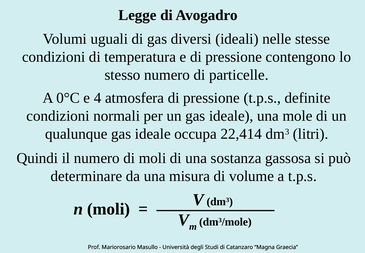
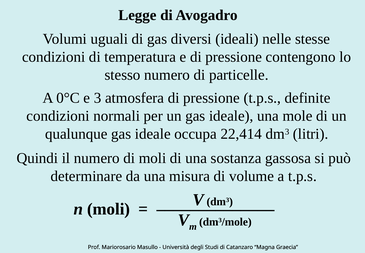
4: 4 -> 3 (98, 98)
